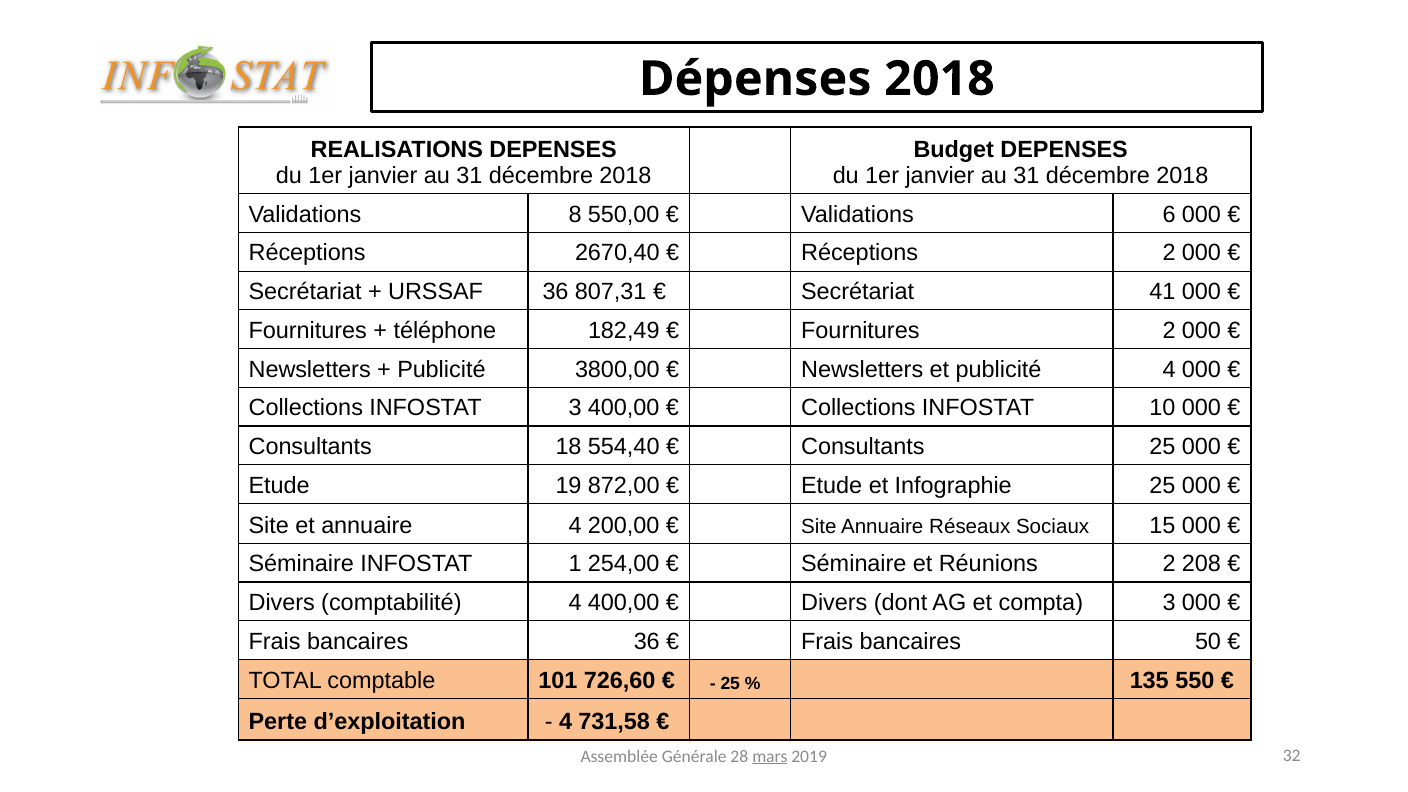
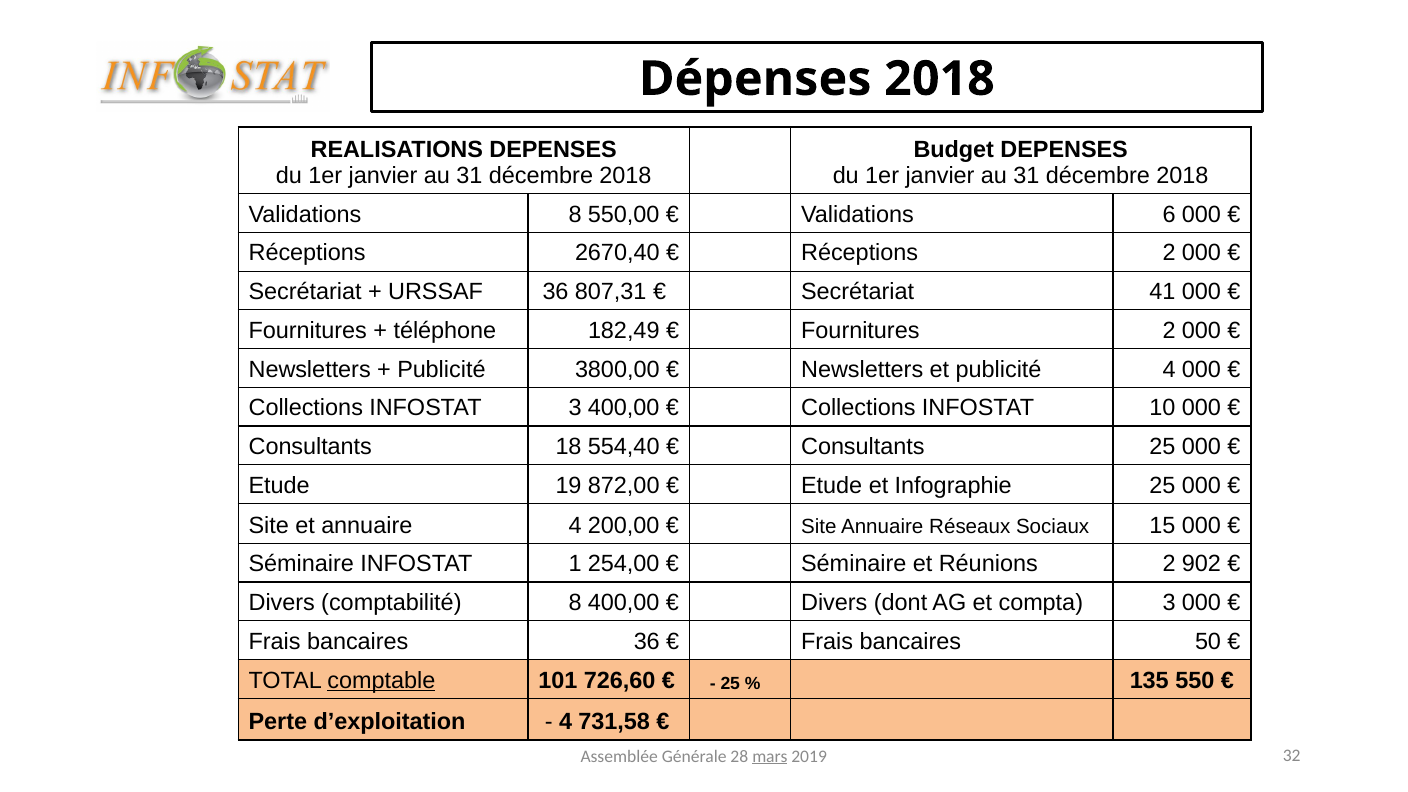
208: 208 -> 902 (1201, 564)
comptabilité 4: 4 -> 8 (575, 603)
comptable underline: none -> present (381, 680)
